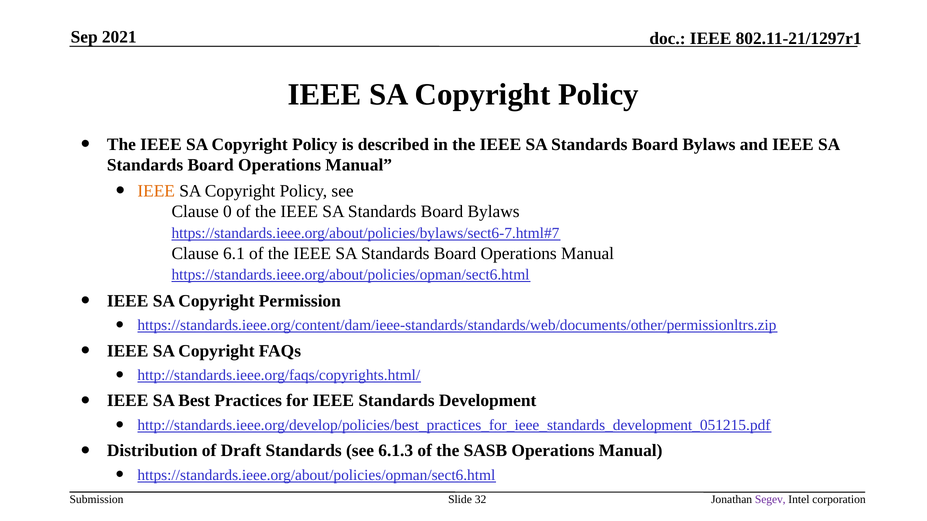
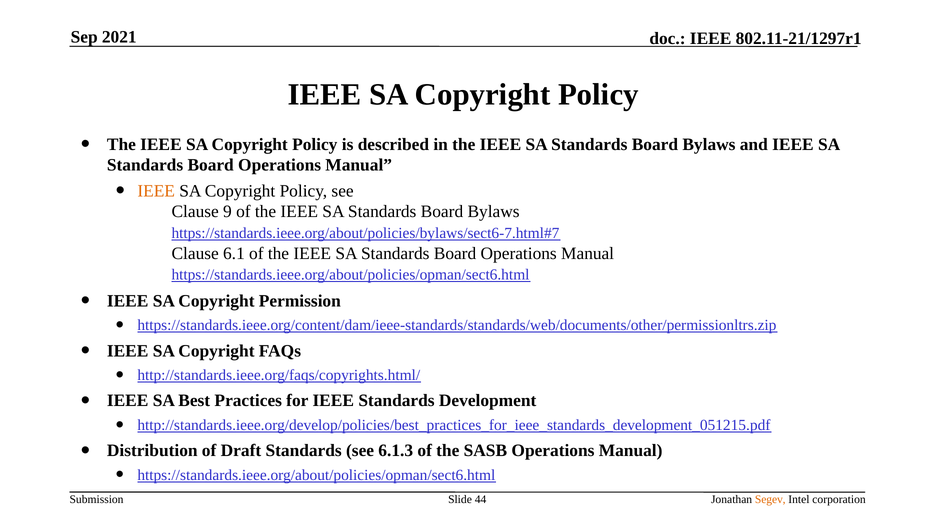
0: 0 -> 9 (227, 212)
32: 32 -> 44 (481, 500)
Segev colour: purple -> orange (770, 500)
